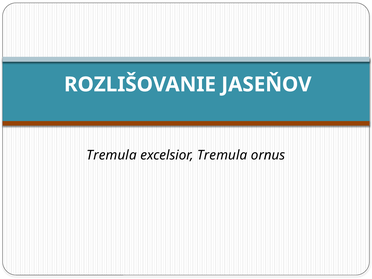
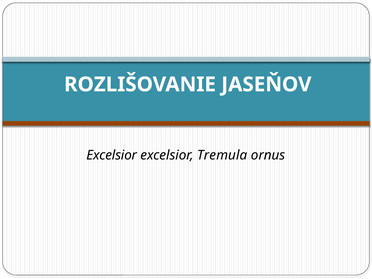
Tremula: Tremula -> Excelsior (112, 155)
